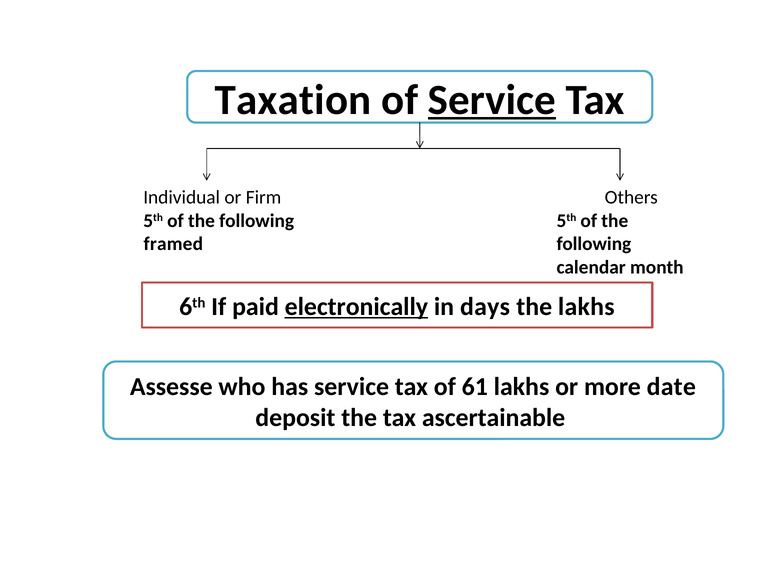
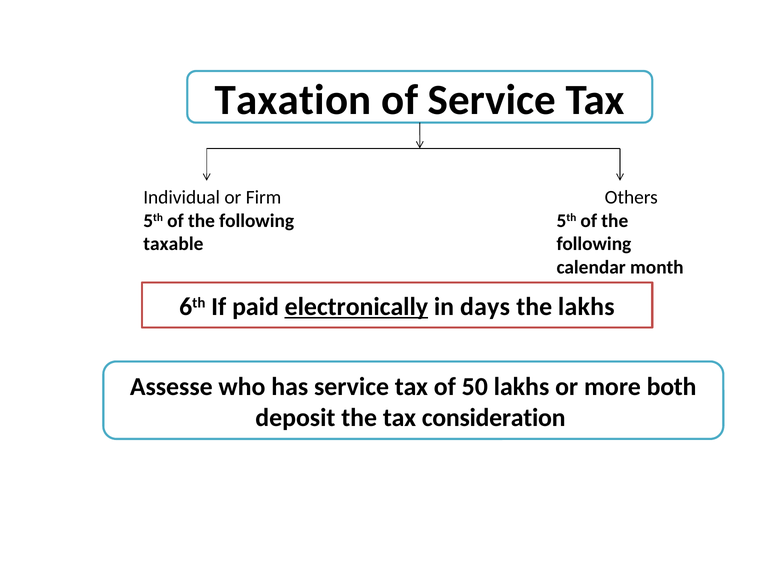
Service underline: present -> none (492, 100)
framed: framed -> taxable (173, 244)
61: 61 -> 50 (475, 387)
date: date -> both (672, 387)
ascertainable: ascertainable -> consideration (494, 418)
